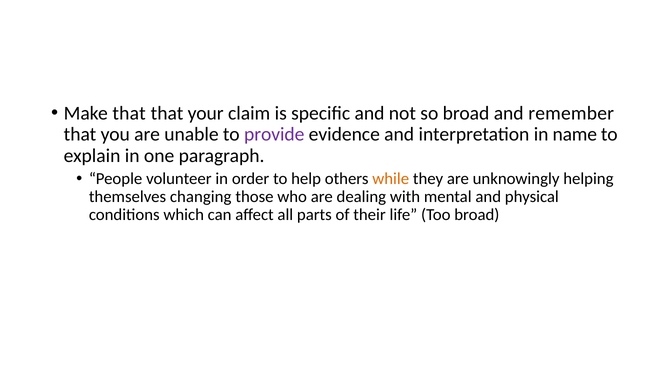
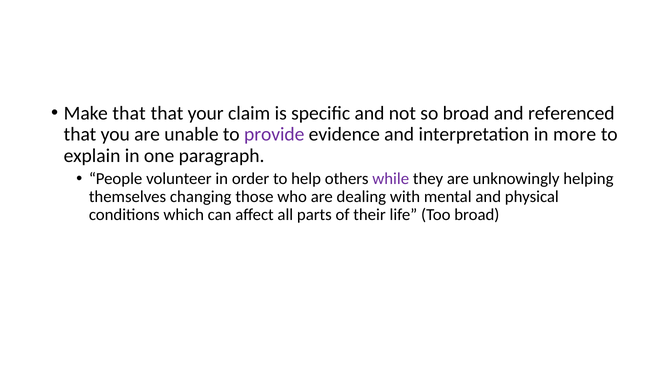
remember: remember -> referenced (571, 113)
name: name -> more (575, 135)
while colour: orange -> purple (391, 179)
